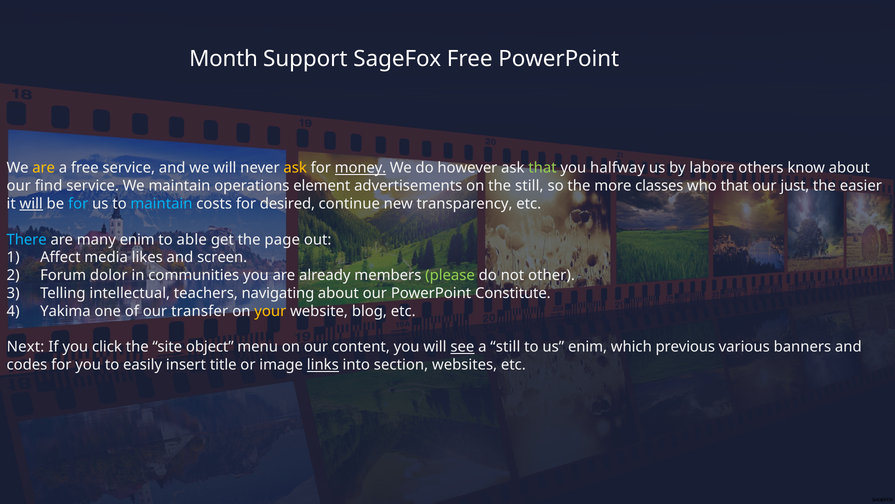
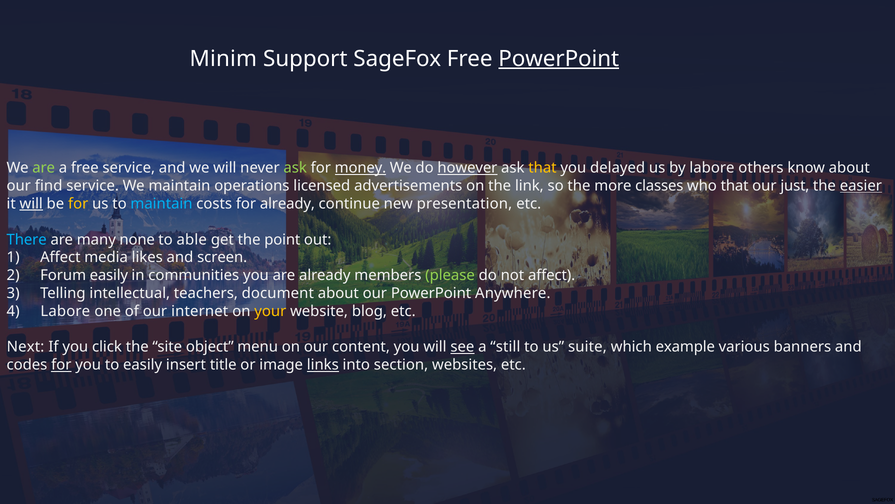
Month: Month -> Minim (223, 59)
PowerPoint underline: none -> present (559, 59)
are colour: yellow -> light green (44, 168)
ask colour: yellow -> light green (295, 168)
however underline: none -> present (467, 168)
that colour: light green -> yellow (542, 168)
halfway: halfway -> delayed (618, 168)
element: element -> licensed (322, 186)
the still: still -> link (529, 186)
easier underline: none -> present (861, 186)
for colour: light blue -> yellow (78, 204)
for desired: desired -> already (287, 204)
transparency: transparency -> presentation (464, 204)
many enim: enim -> none (137, 239)
page: page -> point (282, 239)
Forum dolor: dolor -> easily (109, 275)
not other: other -> affect (552, 275)
navigating: navigating -> document (278, 293)
Constitute: Constitute -> Anywhere (513, 293)
Yakima: Yakima -> Labore (65, 311)
transfer: transfer -> internet (200, 311)
us enim: enim -> suite (587, 347)
previous: previous -> example (685, 347)
for underline: none -> present (61, 365)
